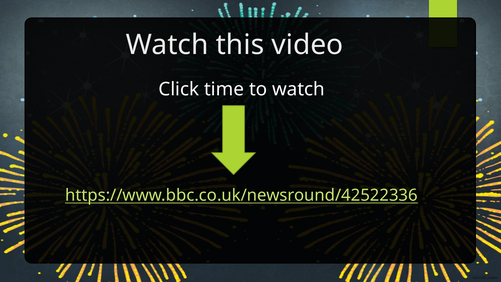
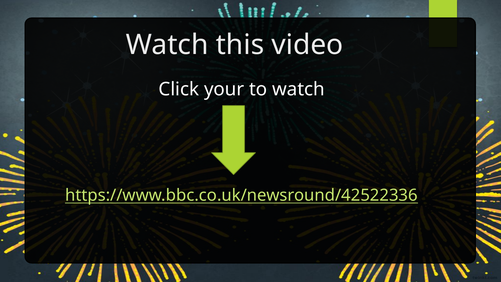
time: time -> your (224, 89)
